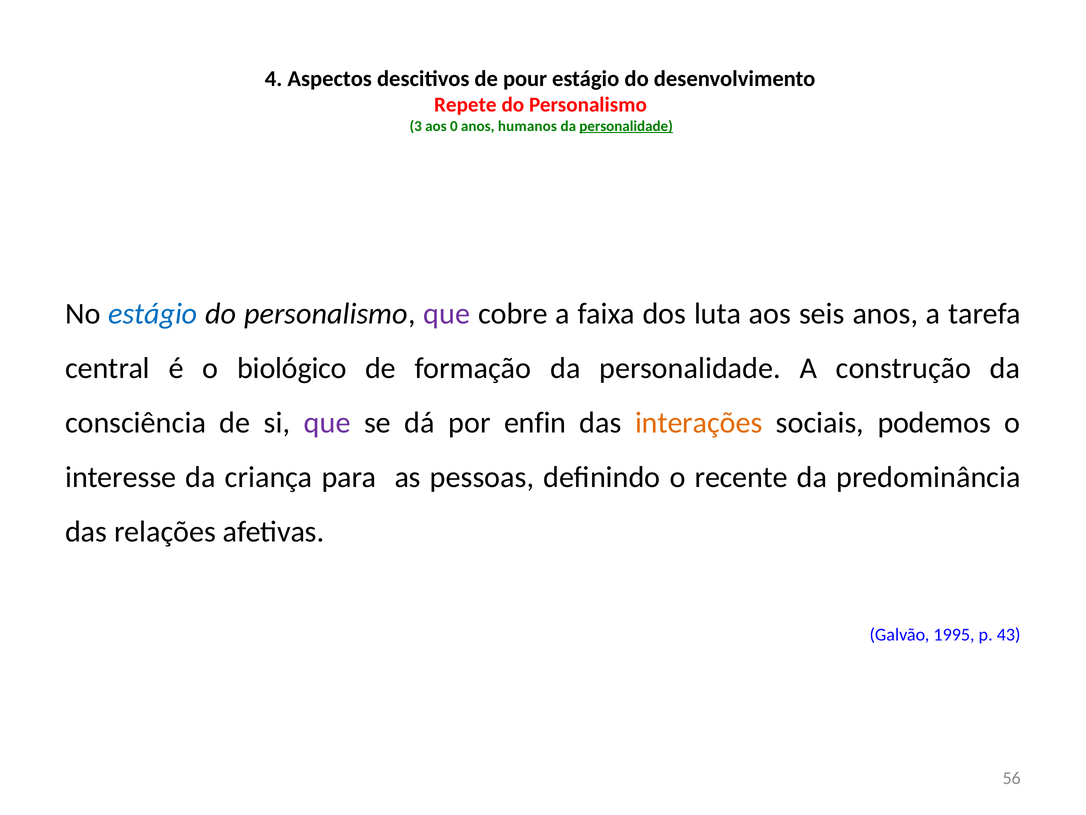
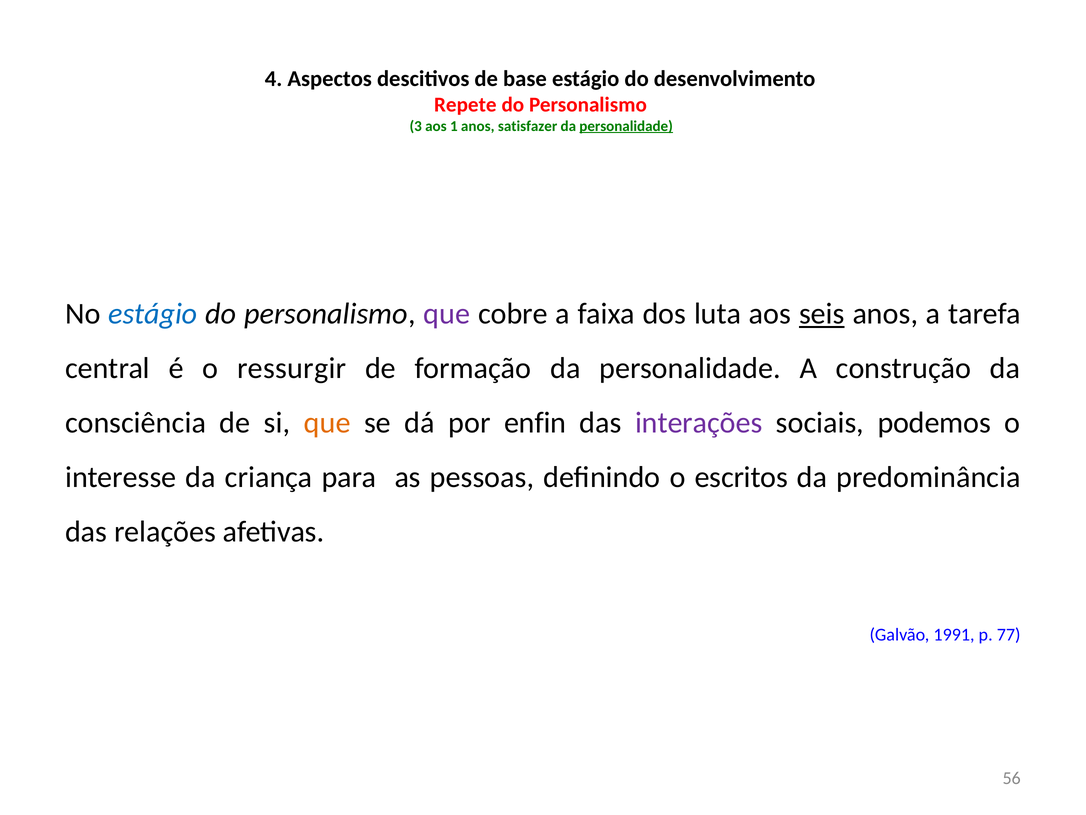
pour: pour -> base (525, 79)
0: 0 -> 1 (454, 126)
humanos: humanos -> satisfazer (528, 126)
seis underline: none -> present (822, 314)
biológico: biológico -> ressurgir (292, 368)
que colour: purple -> orange (327, 423)
interações colour: orange -> purple (699, 423)
recente: recente -> escritos (741, 477)
1995: 1995 -> 1991 (954, 634)
43: 43 -> 77 (1009, 634)
